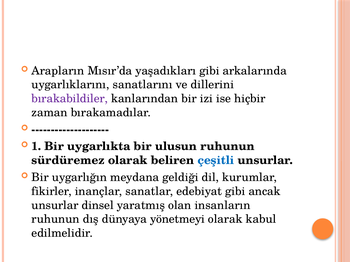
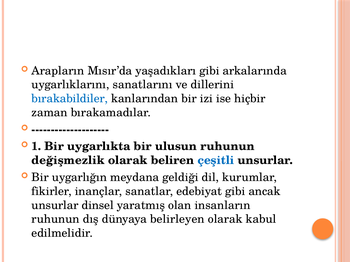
bırakabildiler colour: purple -> blue (70, 99)
sürdüremez: sürdüremez -> değişmezlik (68, 161)
yönetmeyi: yönetmeyi -> belirleyen (177, 220)
